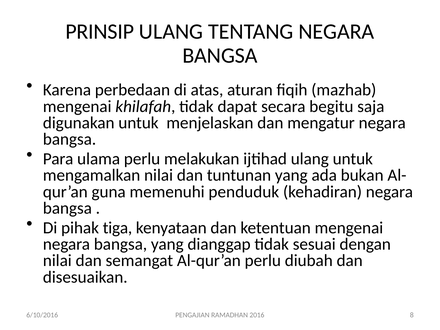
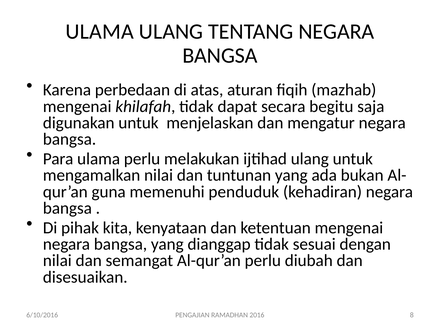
PRINSIP: PRINSIP -> ULAMA (100, 32)
tiga: tiga -> kita (117, 228)
